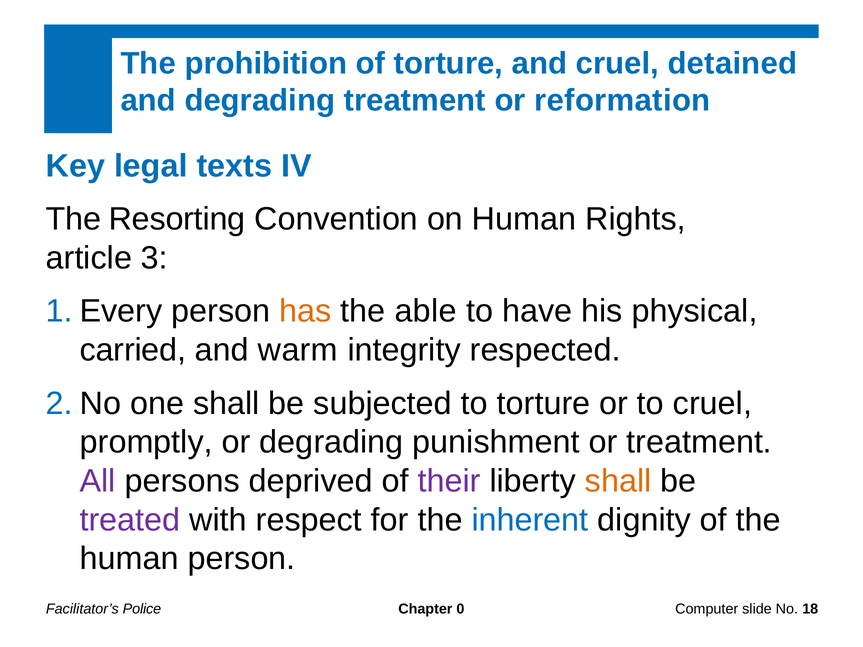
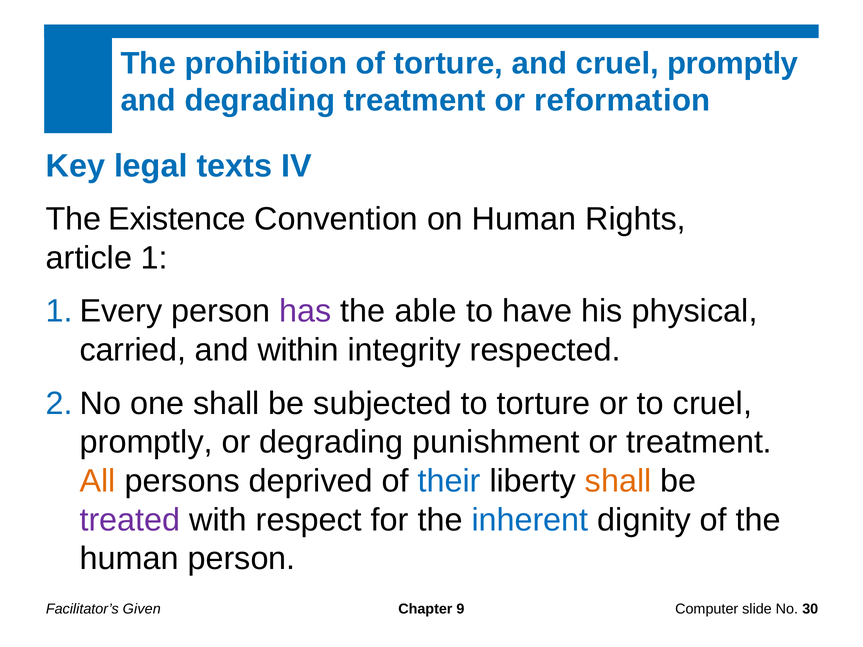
and cruel detained: detained -> promptly (733, 63)
Resorting: Resorting -> Existence (177, 219)
3: 3 -> 1 (154, 258)
has colour: orange -> purple (305, 311)
warm: warm -> within (298, 350)
All colour: purple -> orange (98, 481)
their colour: purple -> blue (449, 481)
18: 18 -> 30 (810, 609)
Police: Police -> Given (142, 609)
0: 0 -> 9 (460, 609)
